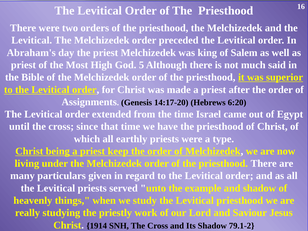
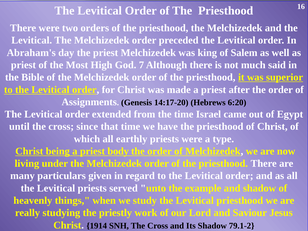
5: 5 -> 7 (141, 65)
keep: keep -> body (118, 151)
